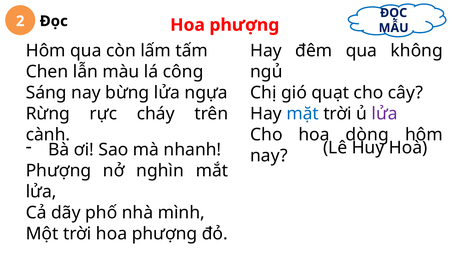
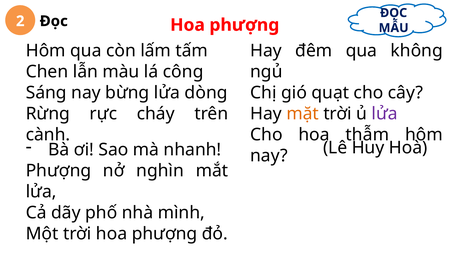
ngựa: ngựa -> dòng (206, 93)
mặt colour: blue -> orange (303, 114)
dòng: dòng -> thẫm (367, 135)
